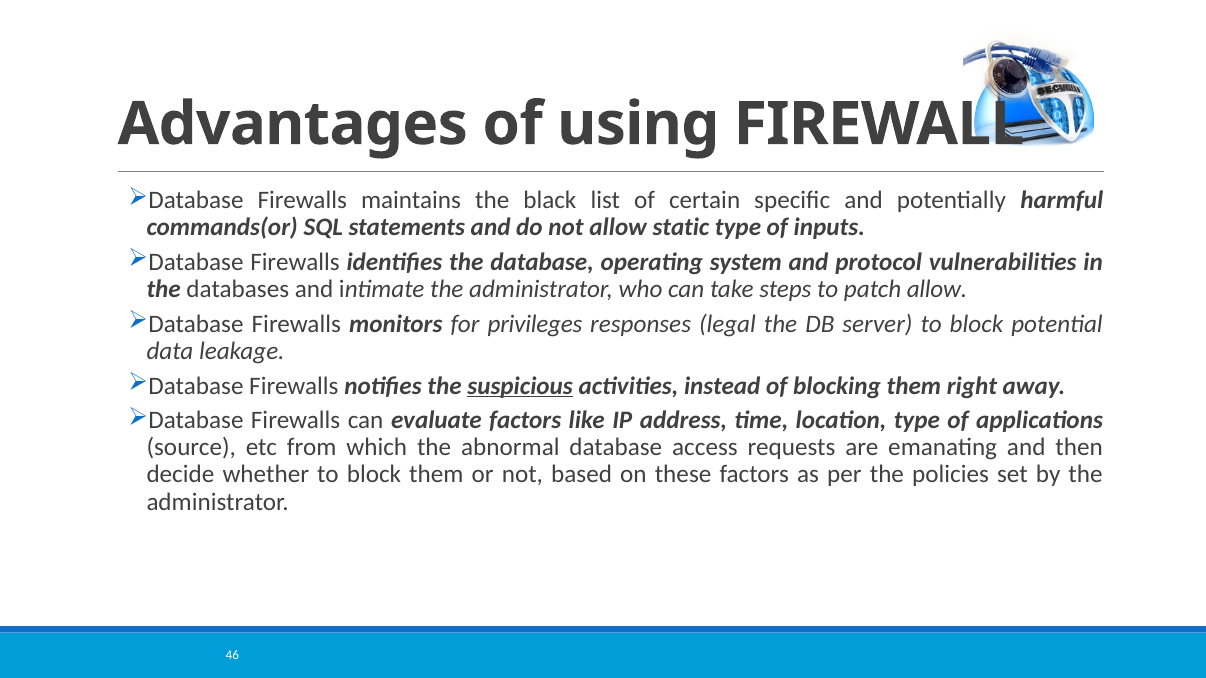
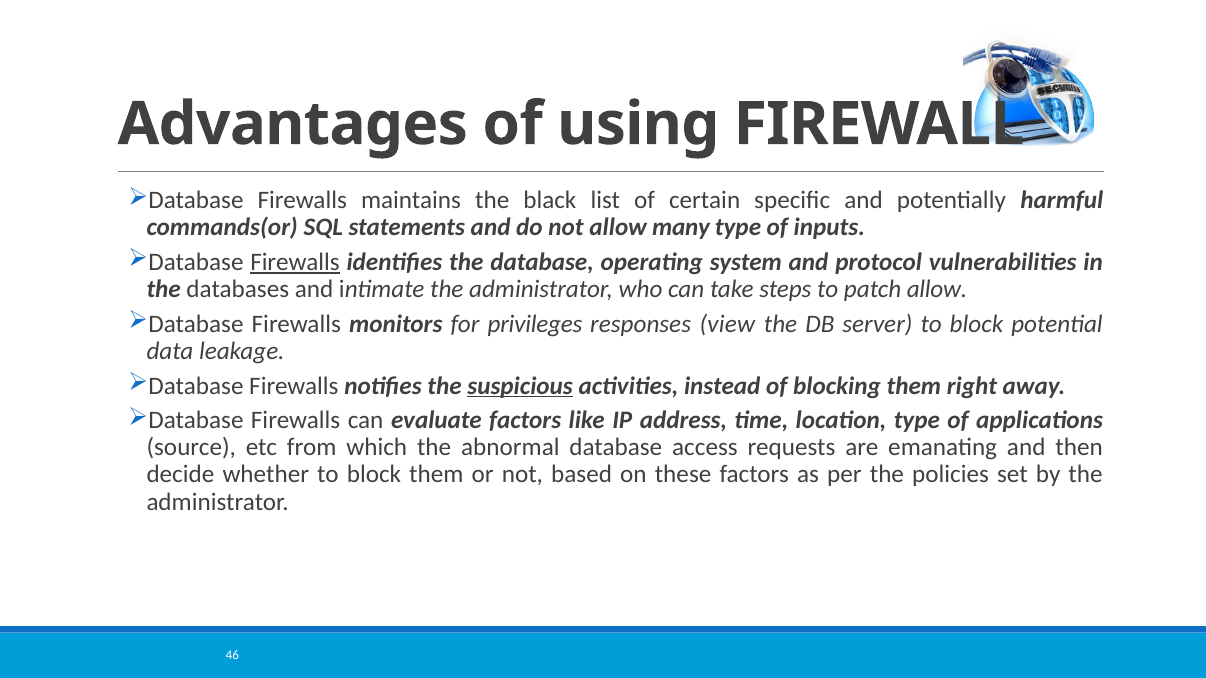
static: static -> many (681, 228)
Firewalls underline: none -> present (295, 262)
legal: legal -> view (727, 324)
